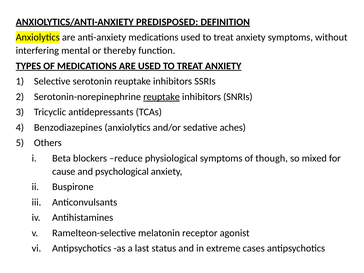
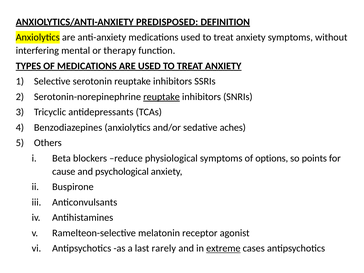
thereby: thereby -> therapy (120, 51)
though: though -> options (272, 158)
mixed: mixed -> points (314, 158)
status: status -> rarely (164, 248)
extreme underline: none -> present (223, 248)
